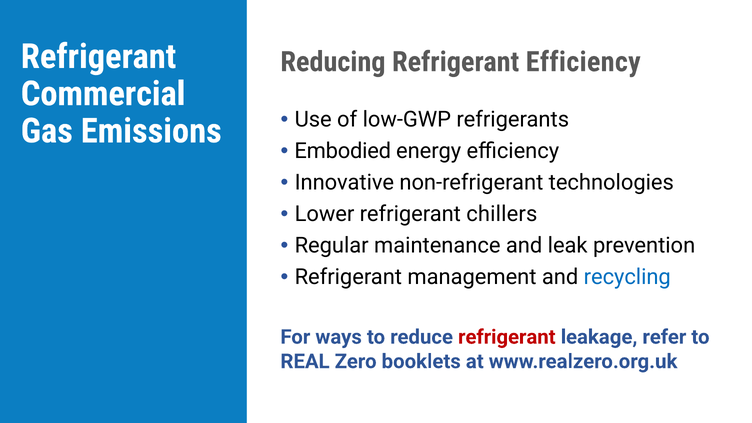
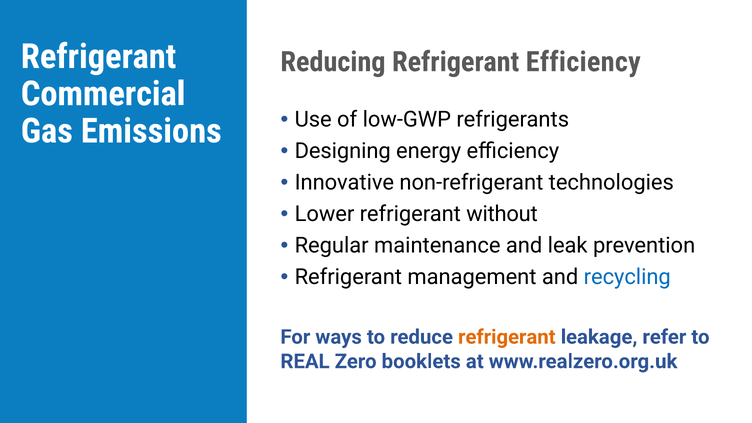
Embodied: Embodied -> Designing (343, 151)
chillers: chillers -> without (502, 214)
refrigerant colour: red -> orange (507, 337)
